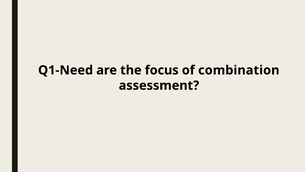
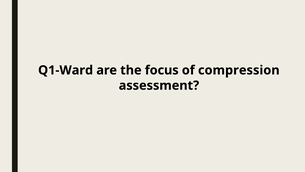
Q1-Need: Q1-Need -> Q1-Ward (66, 70)
combination: combination -> compression (239, 70)
